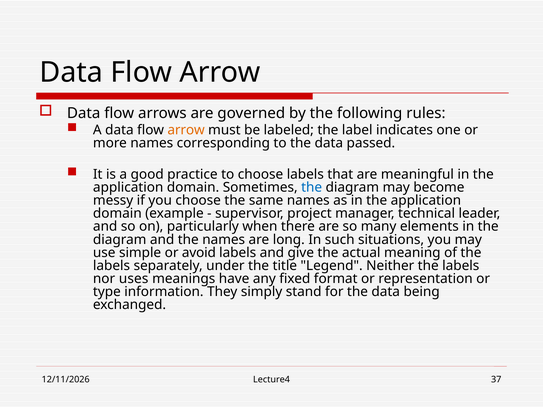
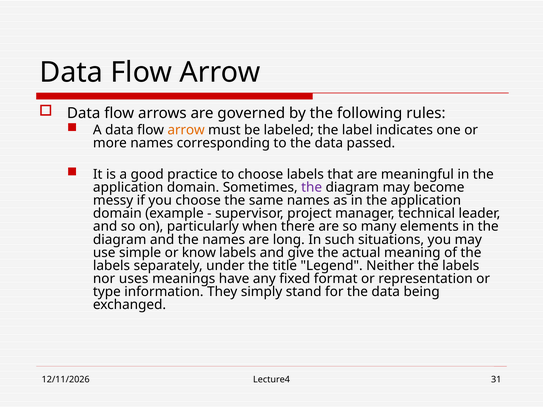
the colour: blue -> purple (312, 188)
avoid: avoid -> know (199, 253)
37: 37 -> 31 (496, 380)
